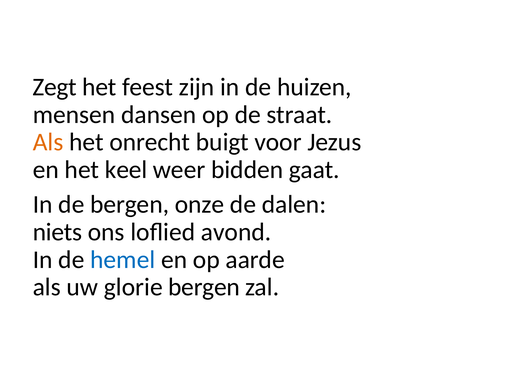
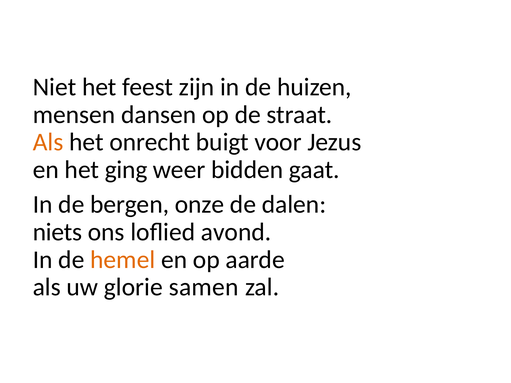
Zegt: Zegt -> Niet (54, 87)
keel: keel -> ging (126, 170)
hemel colour: blue -> orange (123, 260)
glorie bergen: bergen -> samen (204, 287)
